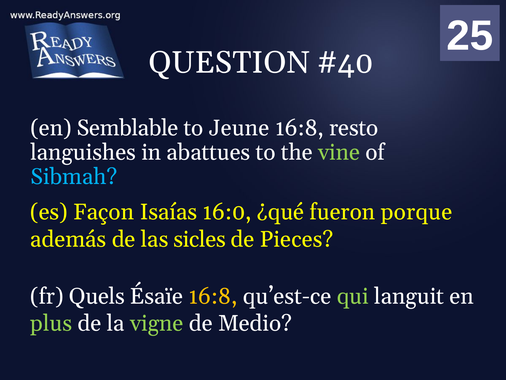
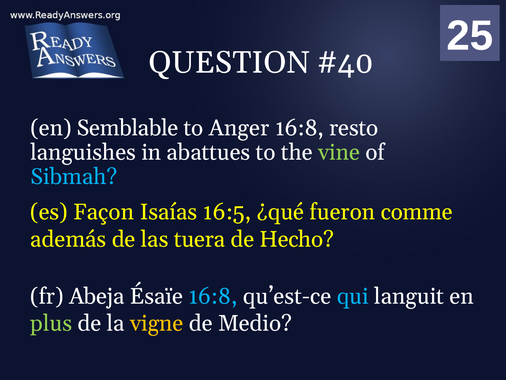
Jeune: Jeune -> Anger (239, 128)
16:0: 16:0 -> 16:5 (227, 212)
porque: porque -> comme (417, 212)
sicles: sicles -> tuera (200, 239)
Pieces: Pieces -> Hecho (297, 239)
Quels: Quels -> Abeja (97, 296)
16:8 colour: yellow -> light blue (213, 296)
qui colour: light green -> light blue (353, 296)
vigne colour: light green -> yellow (157, 323)
